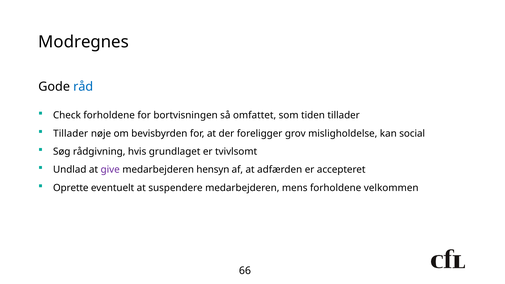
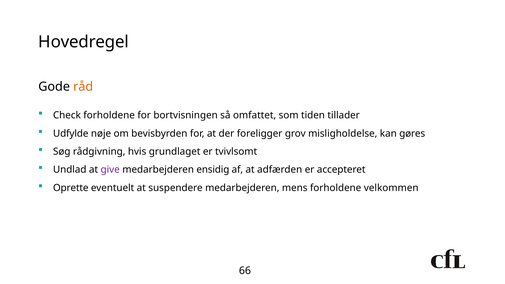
Modregnes: Modregnes -> Hovedregel (84, 42)
råd colour: blue -> orange (83, 87)
Tillader: Tillader -> Udfylde (71, 134)
social: social -> gøres (412, 134)
hensyn: hensyn -> ensidig (213, 170)
